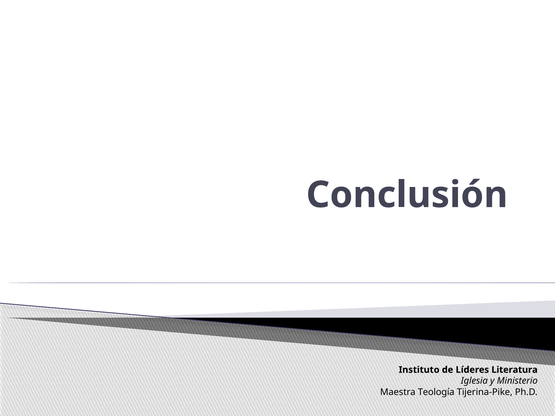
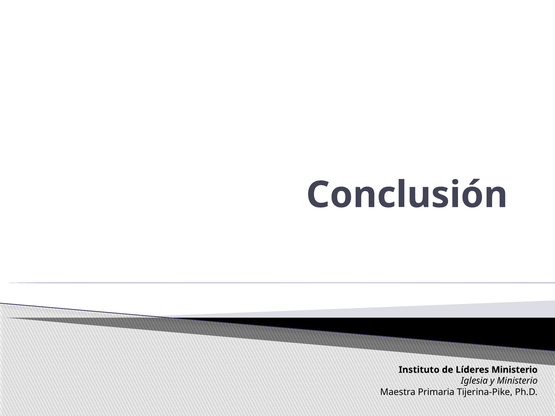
Líderes Literatura: Literatura -> Ministerio (515, 370)
Teología: Teología -> Primaria (436, 392)
